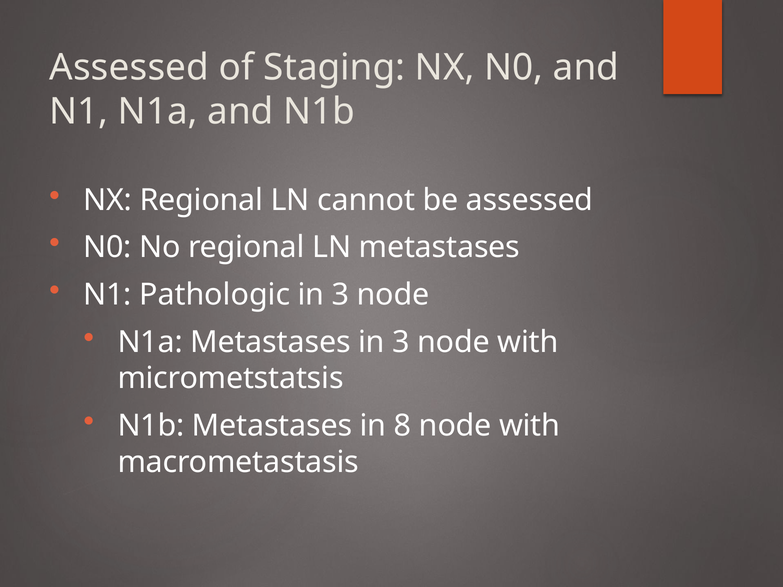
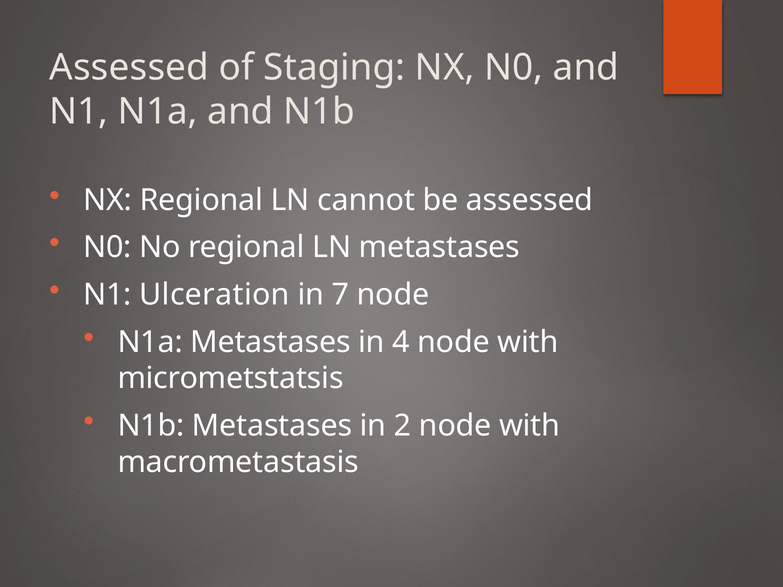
Pathologic: Pathologic -> Ulceration (215, 295)
3: 3 -> 7 (340, 295)
Metastases in 3: 3 -> 4 (401, 342)
8: 8 -> 2 (403, 426)
